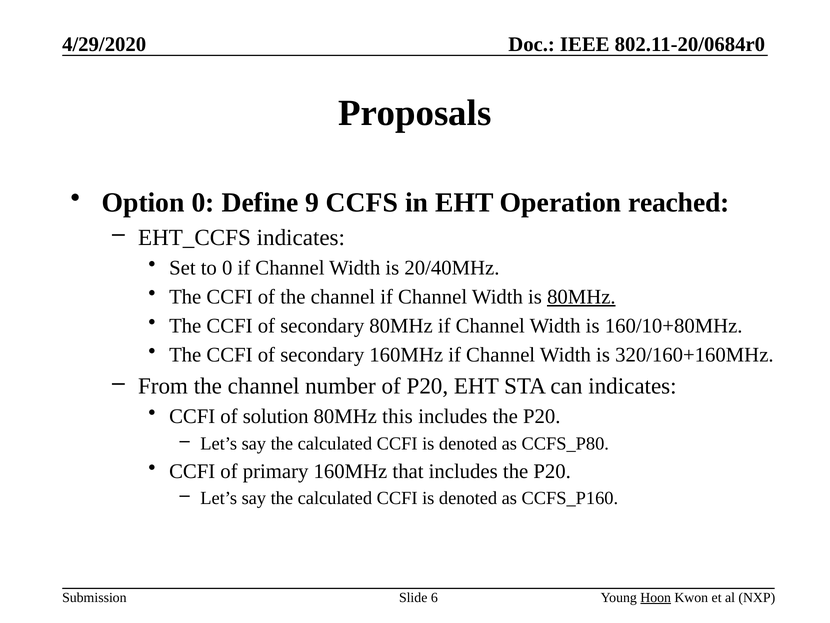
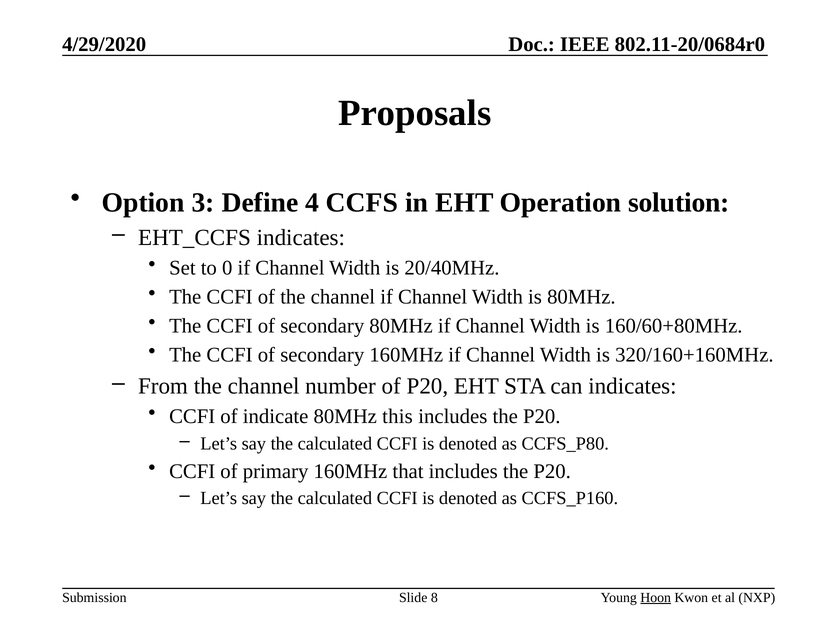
Option 0: 0 -> 3 (203, 203)
9: 9 -> 4 (312, 203)
reached: reached -> solution (679, 203)
80MHz underline: present -> none (581, 297)
160/10+80MHz: 160/10+80MHz -> 160/60+80MHz (674, 326)
solution: solution -> indicate (276, 416)
6: 6 -> 8 (434, 597)
